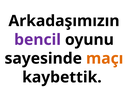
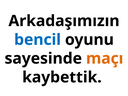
bencil colour: purple -> blue (38, 40)
